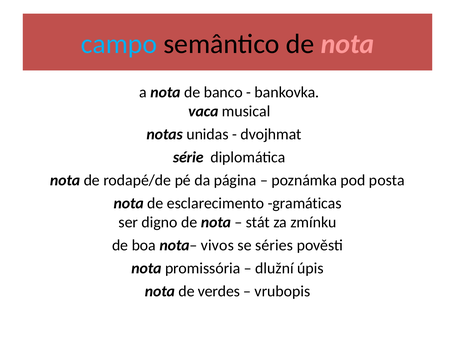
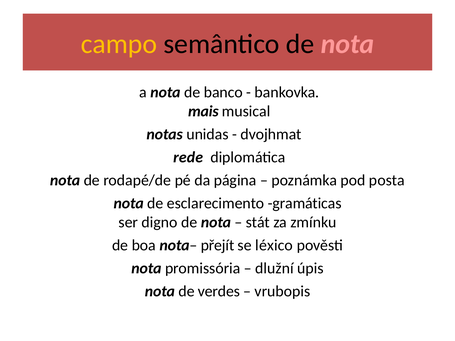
campo colour: light blue -> yellow (119, 44)
vaca: vaca -> mais (203, 111)
série: série -> rede (188, 157)
vivos: vivos -> přejít (218, 245)
séries: séries -> léxico (274, 245)
